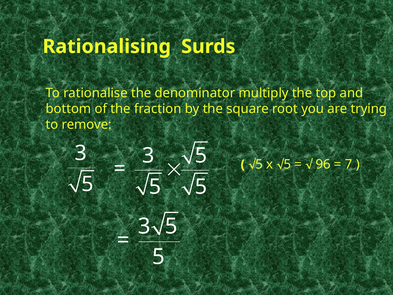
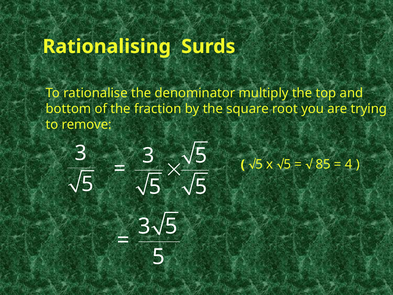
96: 96 -> 85 (323, 164)
7: 7 -> 4 (349, 164)
